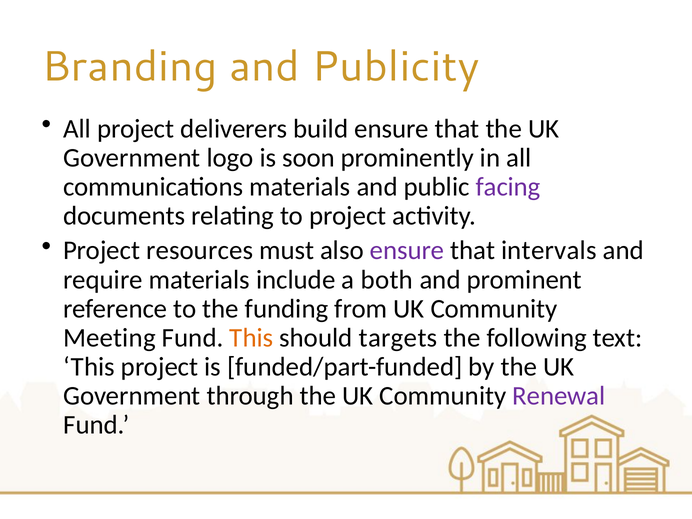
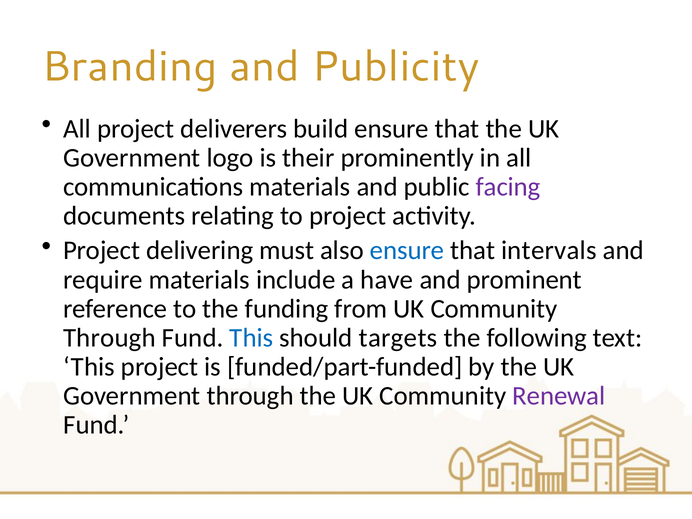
soon: soon -> their (308, 158)
resources: resources -> delivering (200, 251)
ensure colour: purple -> blue (407, 251)
both: both -> have (387, 280)
Meeting: Meeting -> Through (109, 338)
This colour: orange -> blue (251, 338)
